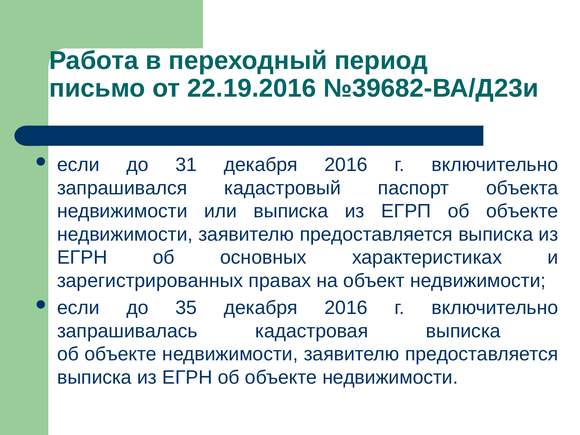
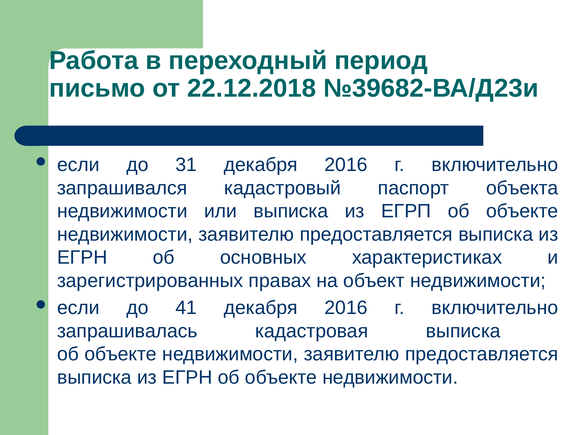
22.19.2016: 22.19.2016 -> 22.12.2018 (252, 88)
35: 35 -> 41 (186, 308)
